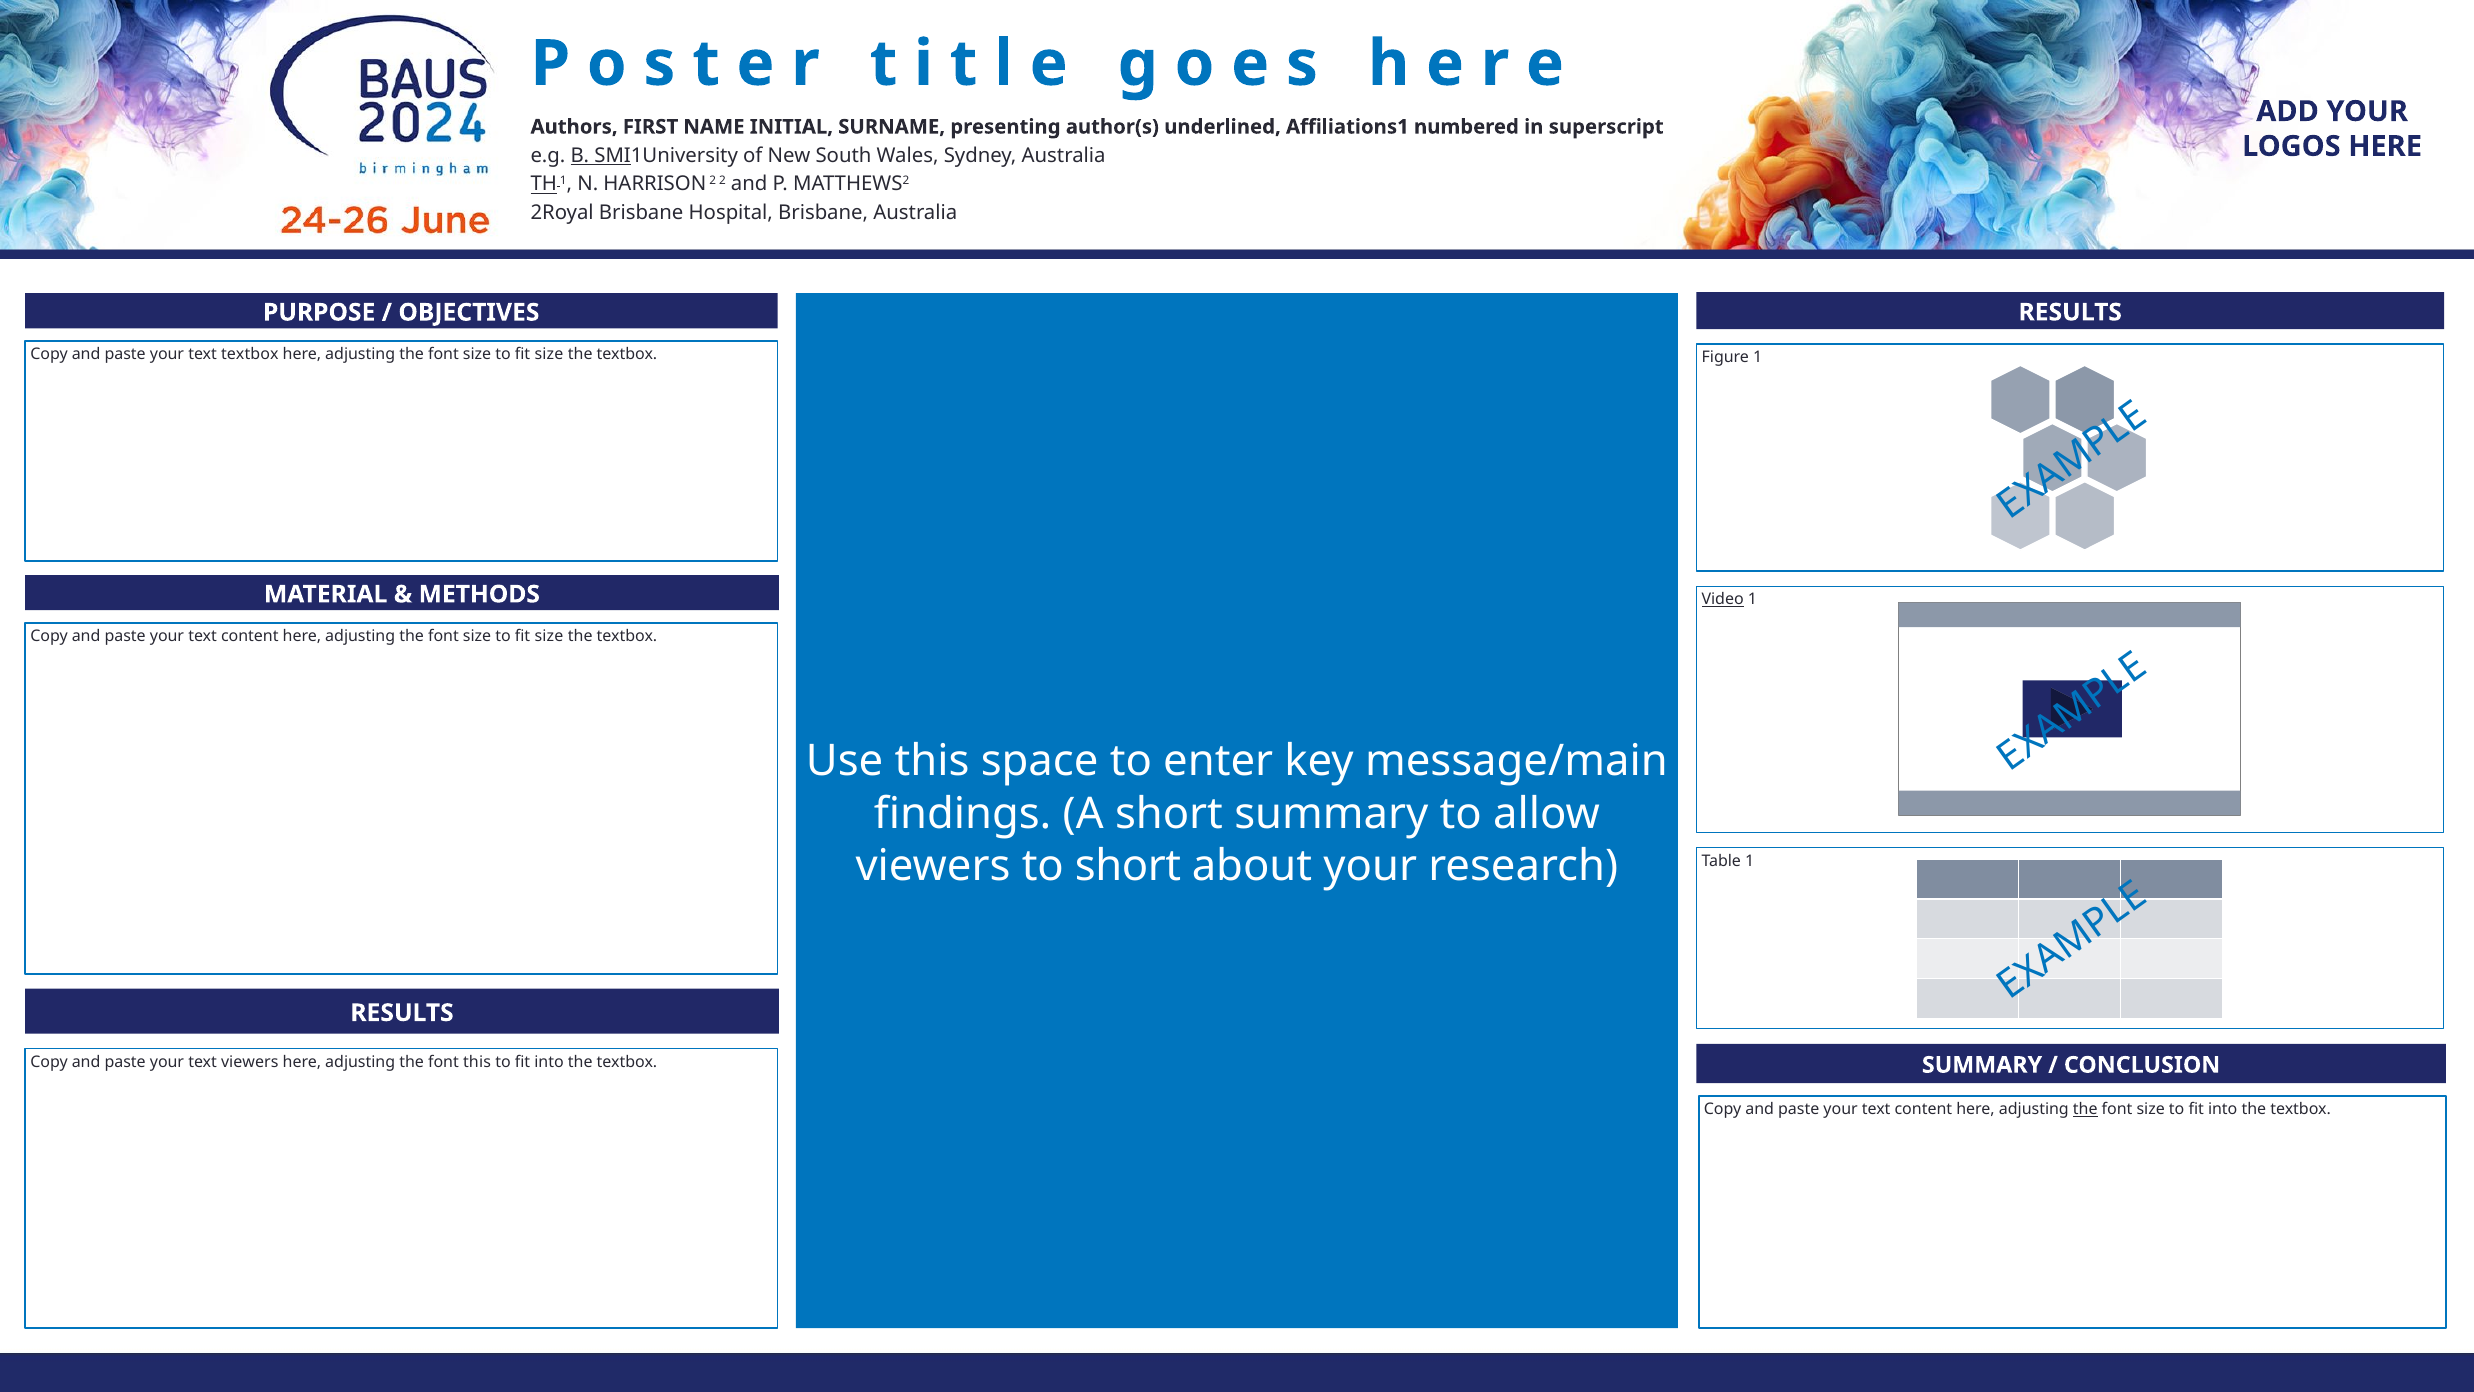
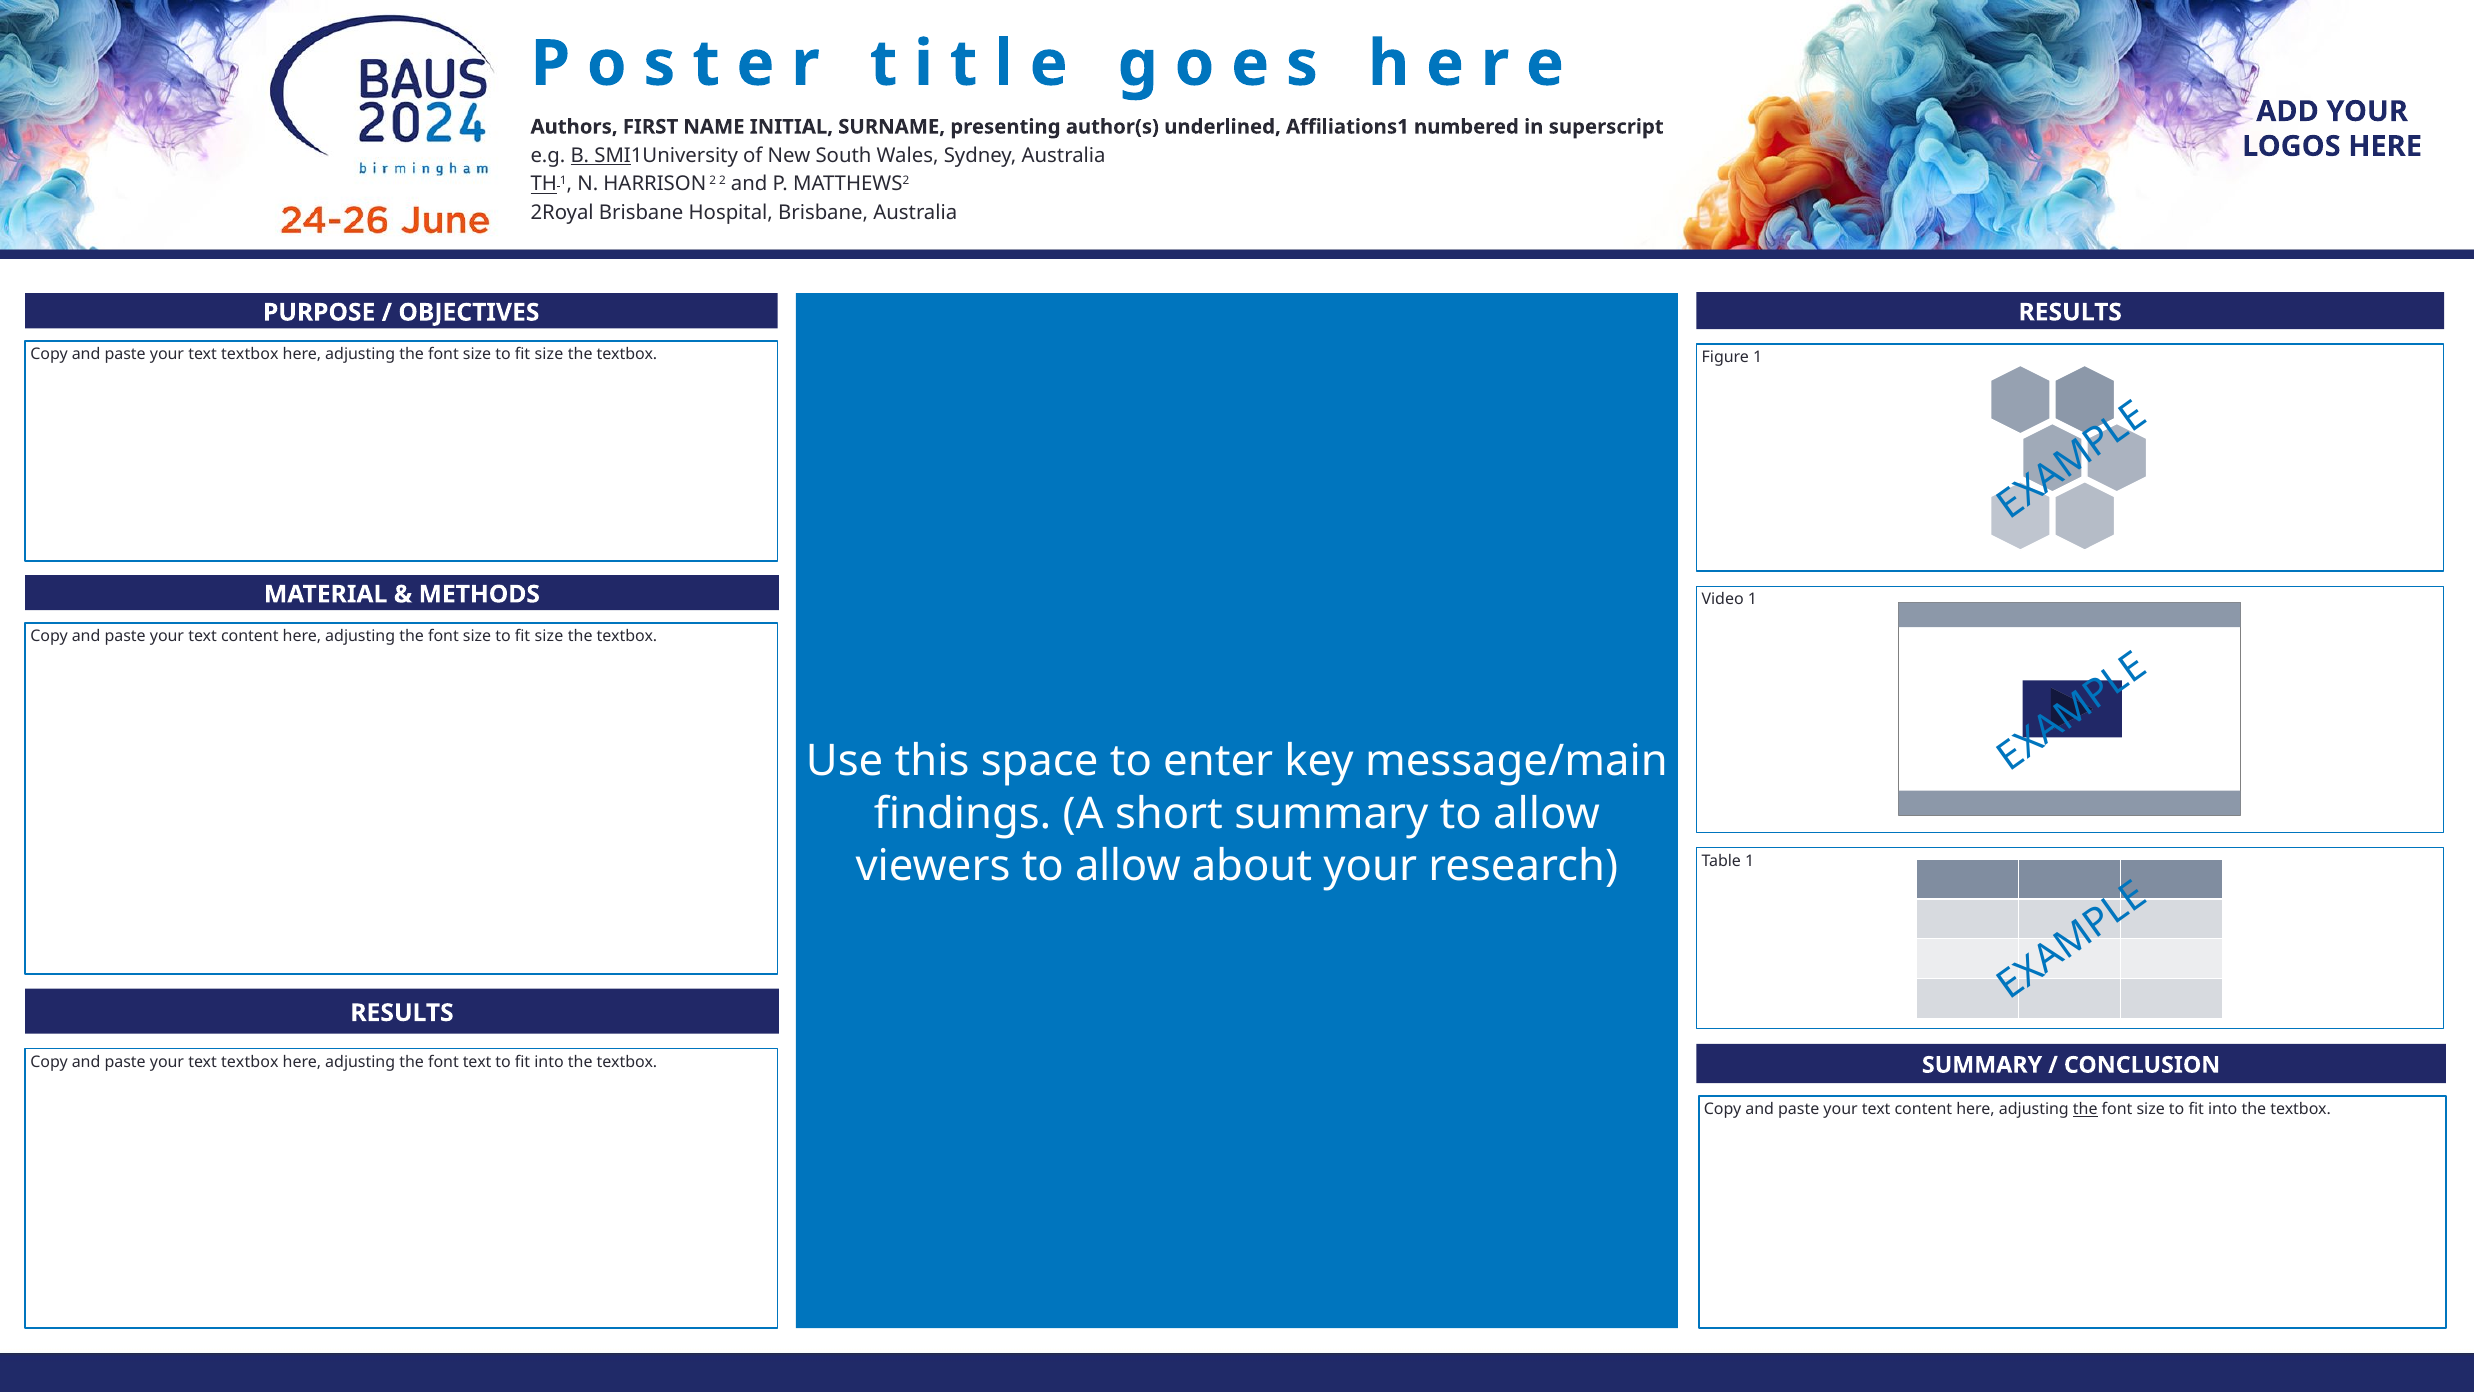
Video underline: present -> none (1723, 599)
viewers to short: short -> allow (1128, 866)
viewers: viewers -> textbox (250, 1061)
font this: this -> text (477, 1061)
